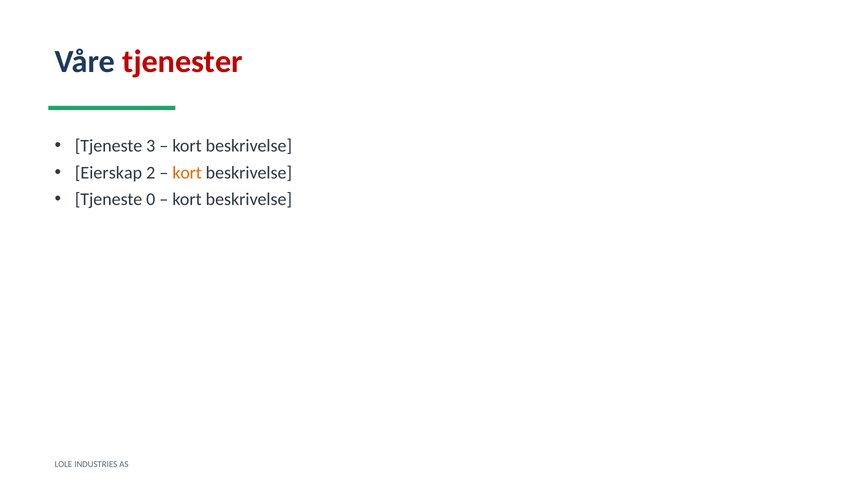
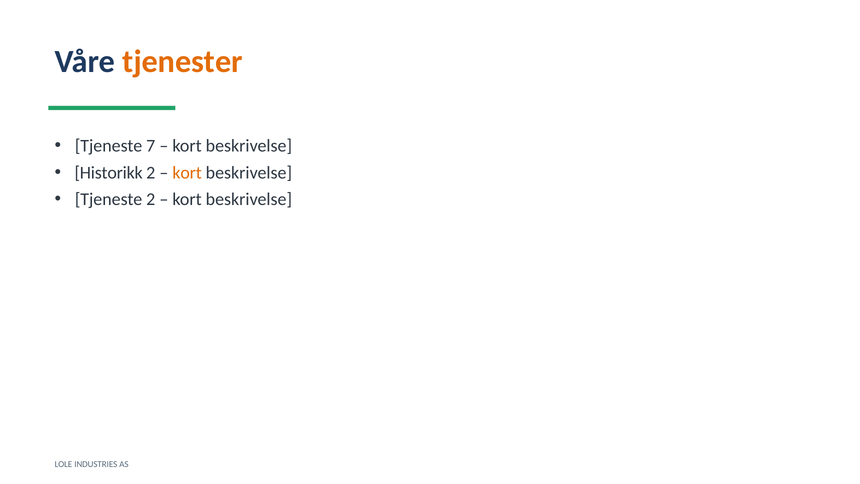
tjenester colour: red -> orange (183, 61)
3: 3 -> 7 (151, 146)
Eierskap: Eierskap -> Historikk (109, 173)
Tjeneste 0: 0 -> 2 (151, 199)
